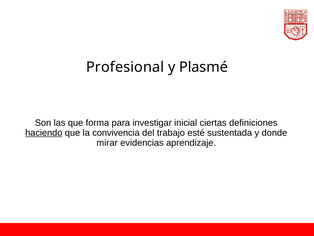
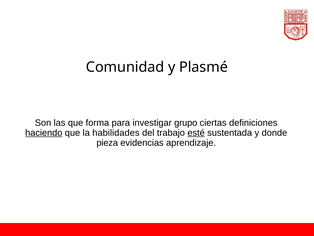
Profesional: Profesional -> Comunidad (125, 67)
inicial: inicial -> grupo (186, 123)
convivencia: convivencia -> habilidades (116, 133)
esté underline: none -> present (196, 133)
mirar: mirar -> pieza (107, 142)
